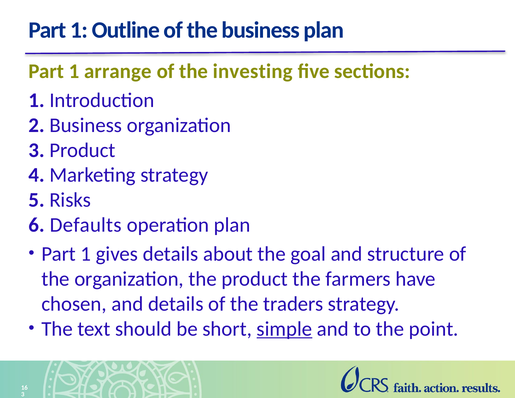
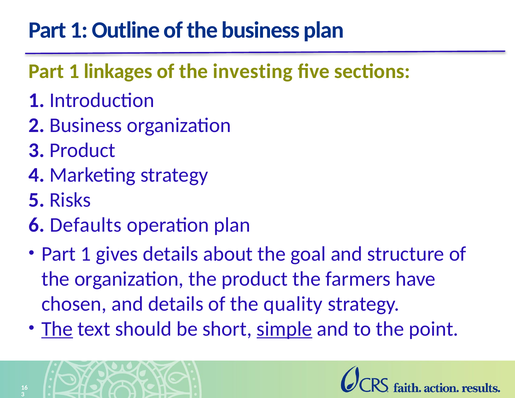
arrange: arrange -> linkages (118, 71)
traders: traders -> quality (293, 304)
The underline: none -> present (57, 329)
